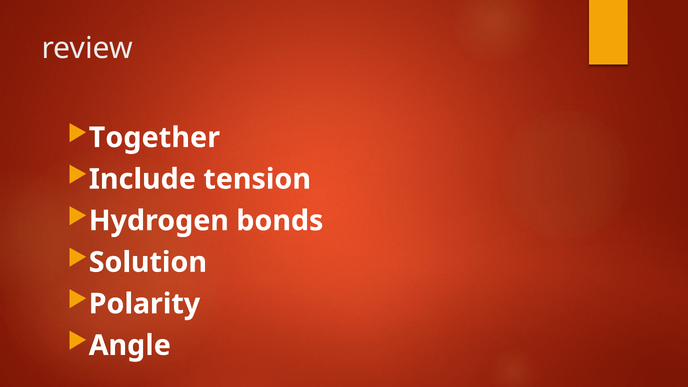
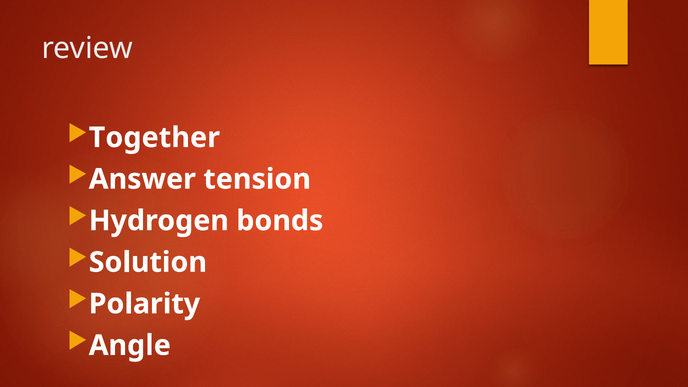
Include: Include -> Answer (142, 179)
